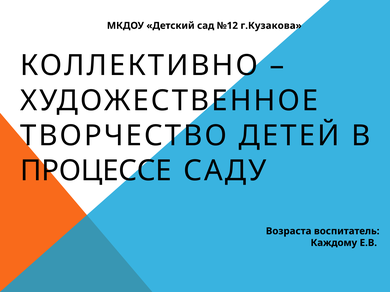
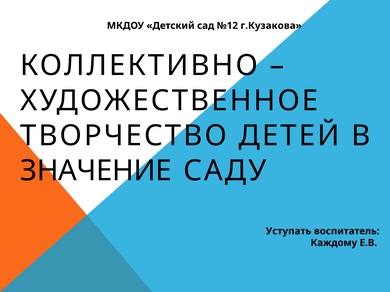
ПРОЦЕССЕ: ПРОЦЕССЕ -> ЗНАЧЕНИЕ (96, 171)
Возраста: Возраста -> Уступать (289, 231)
